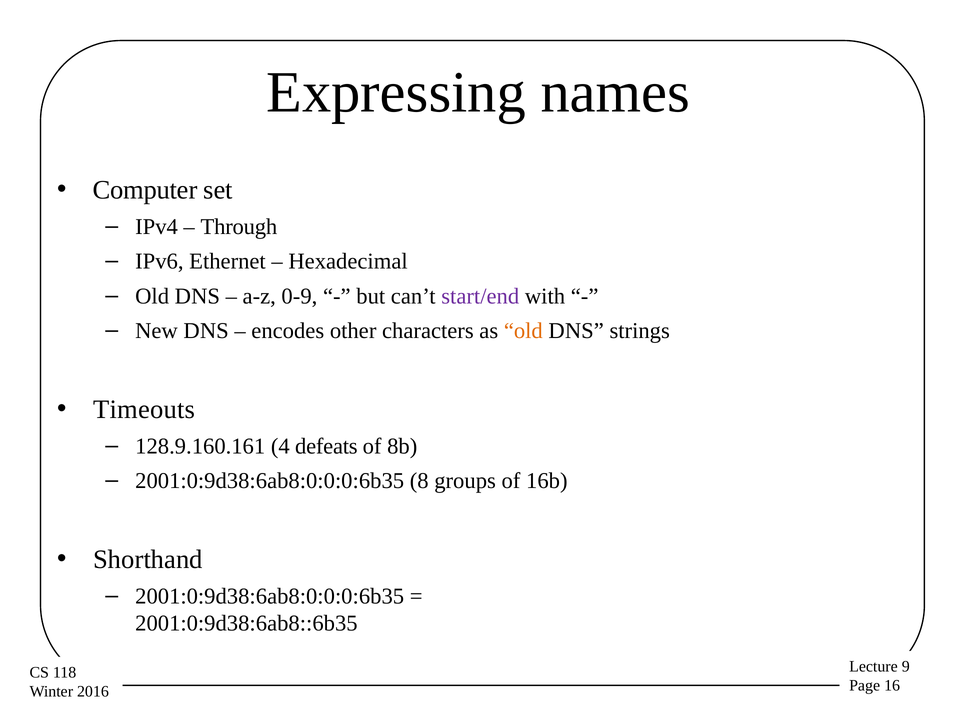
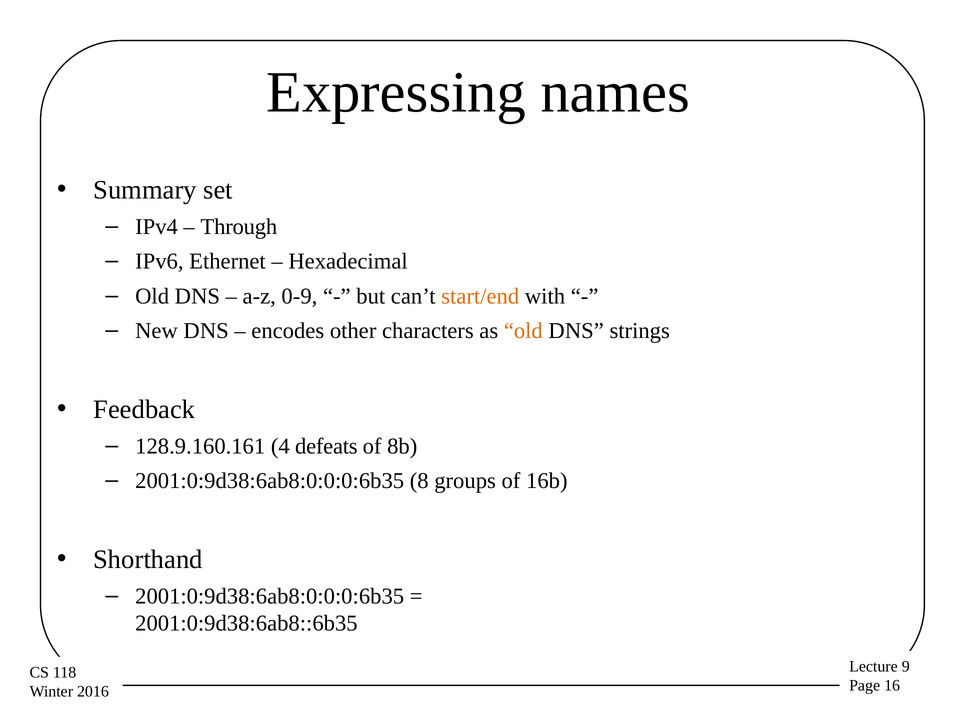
Computer: Computer -> Summary (145, 190)
start/end colour: purple -> orange (480, 296)
Timeouts: Timeouts -> Feedback (144, 409)
